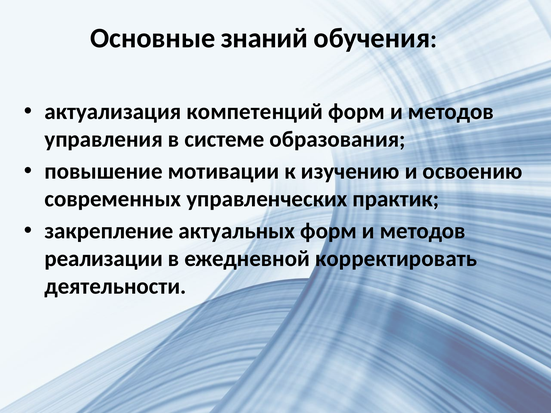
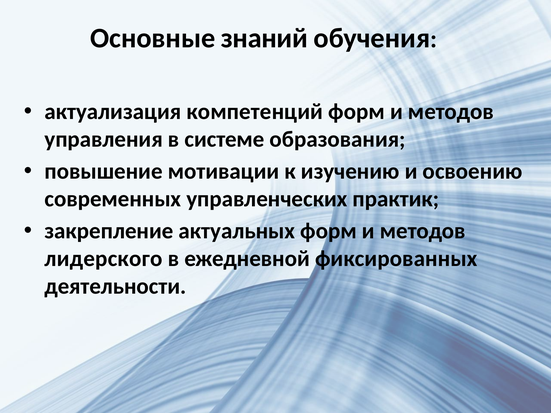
реализации: реализации -> лидерского (104, 259)
корректировать: корректировать -> фиксированных (396, 259)
